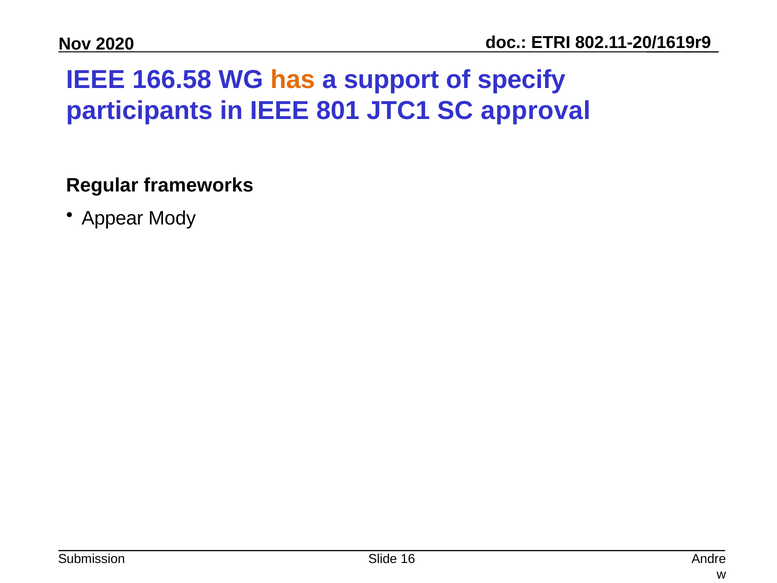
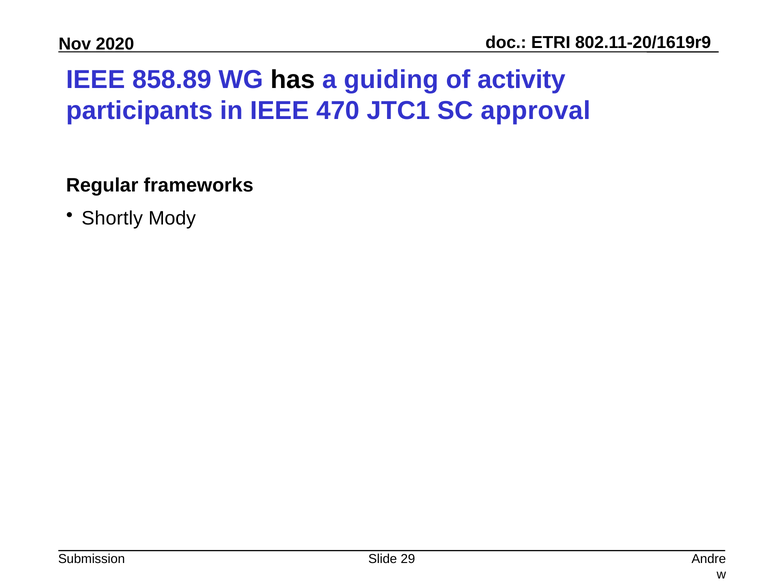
166.58: 166.58 -> 858.89 (172, 80)
has colour: orange -> black (293, 80)
support: support -> guiding (391, 80)
specify: specify -> activity (521, 80)
801: 801 -> 470 (338, 111)
Appear: Appear -> Shortly (112, 218)
16: 16 -> 29 (408, 559)
